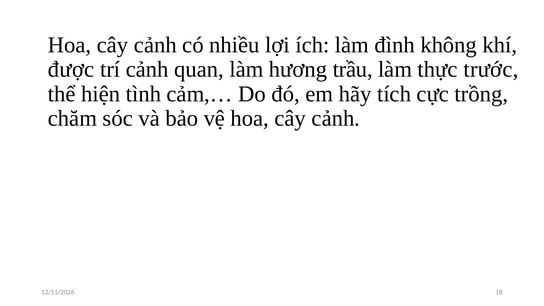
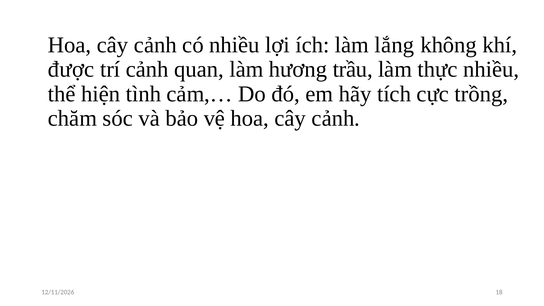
đình: đình -> lắng (394, 45)
thực trước: trước -> nhiều (491, 69)
